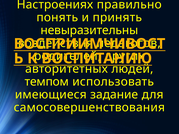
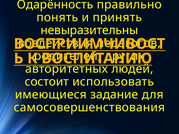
Настроениях: Настроениях -> Одарённость (55, 5)
темпом: темпом -> состоит (47, 82)
